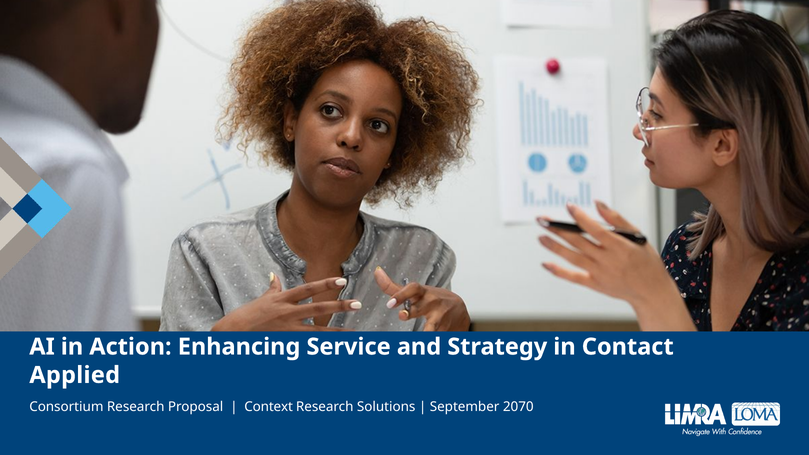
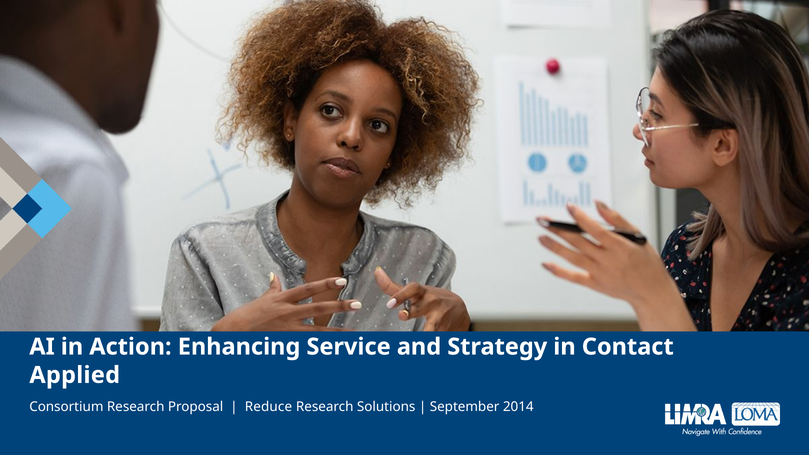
Context: Context -> Reduce (268, 407)
2070: 2070 -> 2014 (518, 407)
